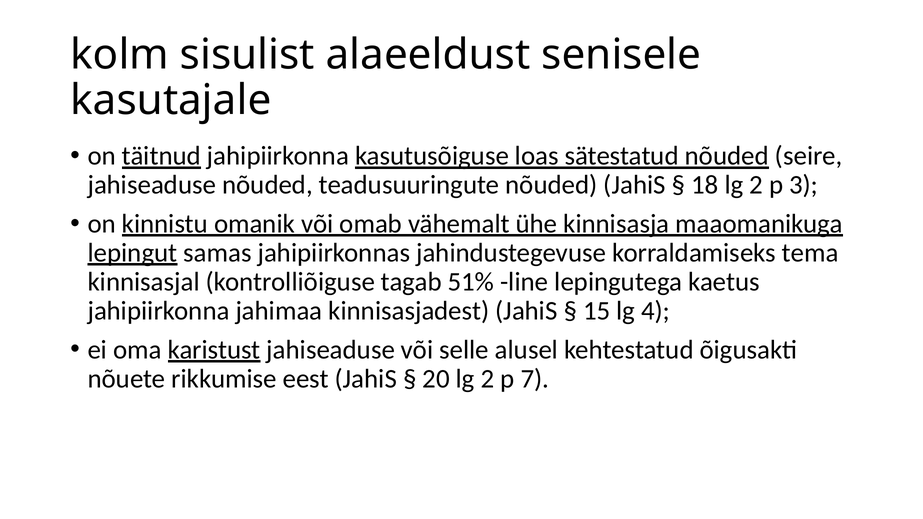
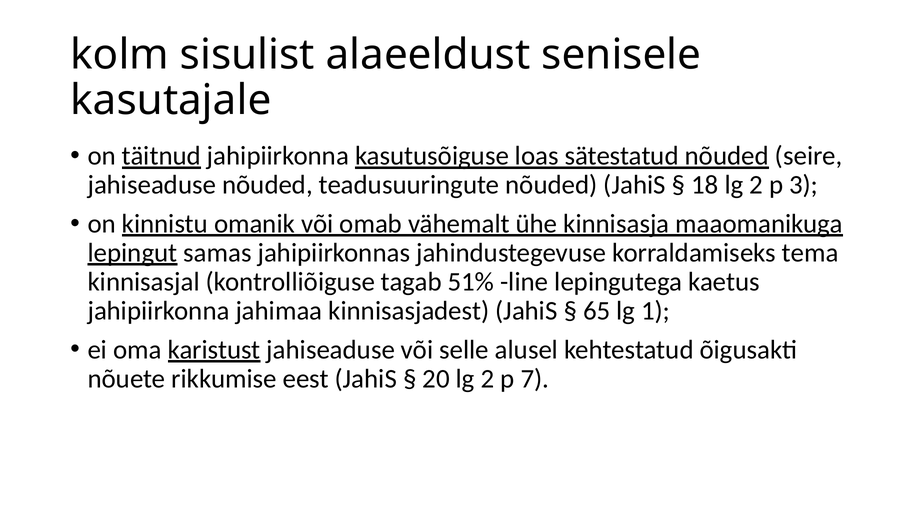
15: 15 -> 65 (597, 311)
4: 4 -> 1 (656, 311)
